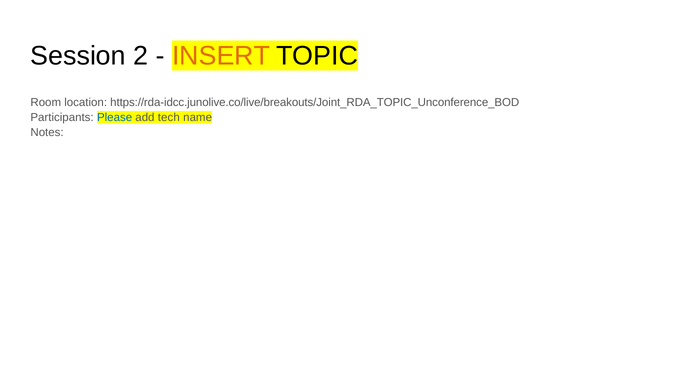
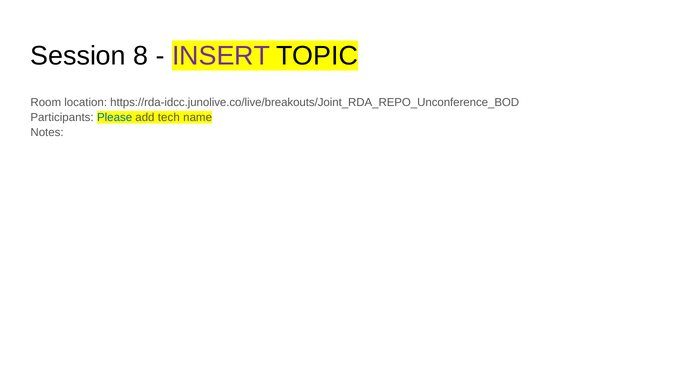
2: 2 -> 8 (141, 56)
INSERT colour: orange -> purple (221, 56)
https://rda-idcc.junolive.co/live/breakouts/Joint_RDA_TOPIC_Unconference_BOD: https://rda-idcc.junolive.co/live/breakouts/Joint_RDA_TOPIC_Unconference_BOD -> https://rda-idcc.junolive.co/live/breakouts/Joint_RDA_REPO_Unconference_BOD (315, 103)
